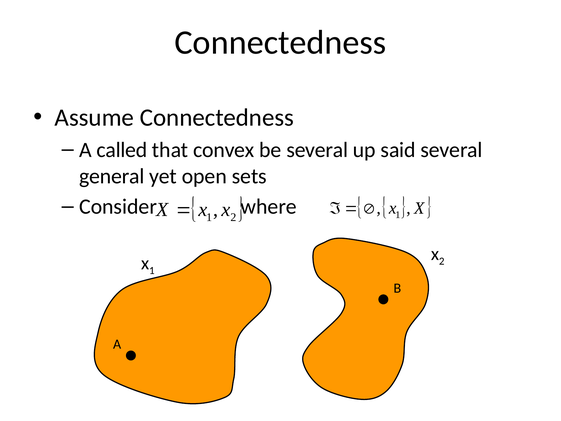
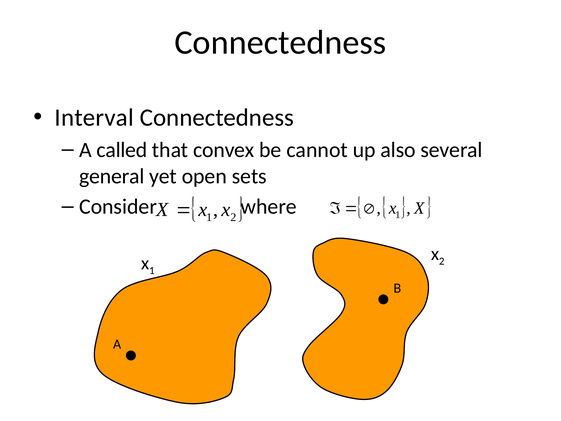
Assume: Assume -> Interval (94, 118)
be several: several -> cannot (317, 150)
said: said -> also (398, 150)
